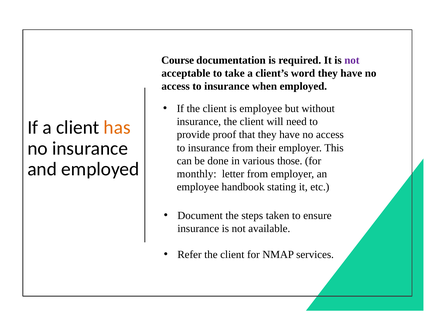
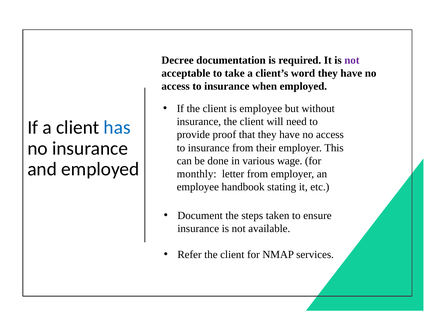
Course: Course -> Decree (178, 60)
has colour: orange -> blue (117, 128)
those: those -> wage (290, 161)
